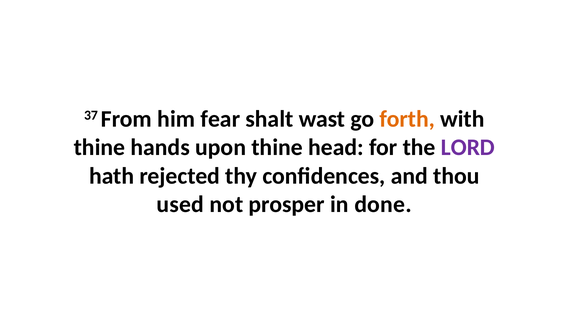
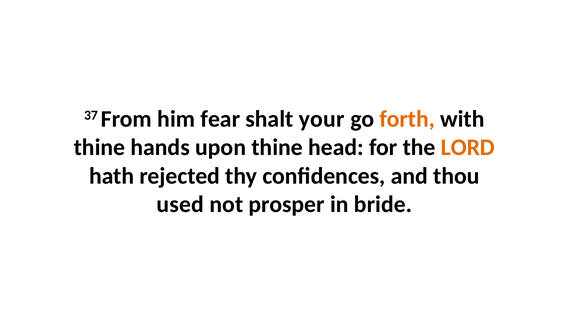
wast: wast -> your (322, 119)
LORD colour: purple -> orange (468, 147)
done: done -> bride (383, 204)
